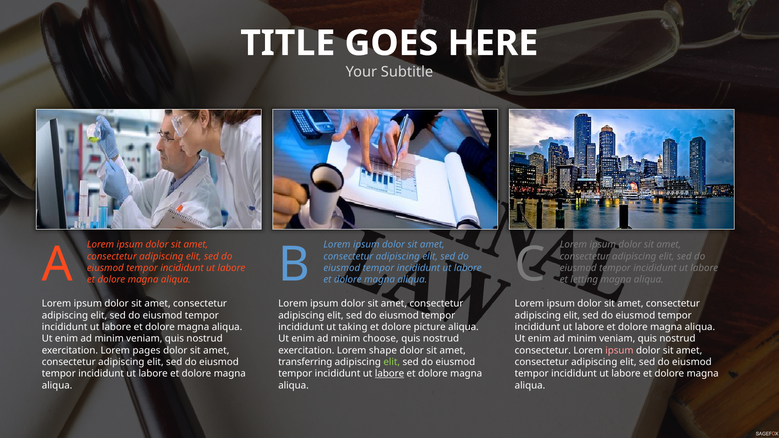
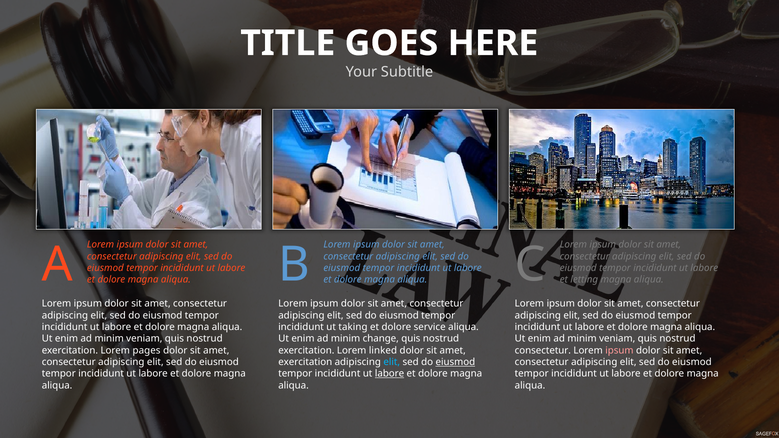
picture: picture -> service (430, 327)
choose: choose -> change (381, 339)
shape: shape -> linked (383, 351)
transferring: transferring -> exercitation (305, 362)
elit colour: light green -> light blue (392, 362)
eiusmod underline: none -> present (455, 362)
